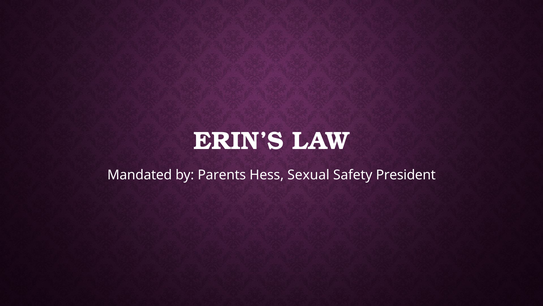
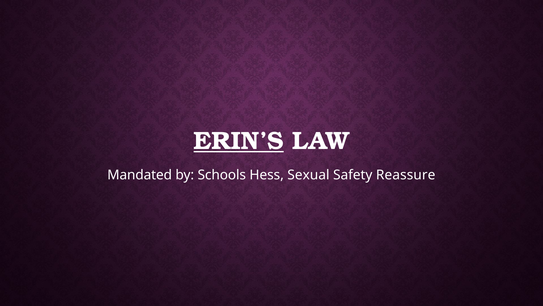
ERIN’S underline: none -> present (239, 141)
Parents: Parents -> Schools (222, 175)
President: President -> Reassure (406, 175)
